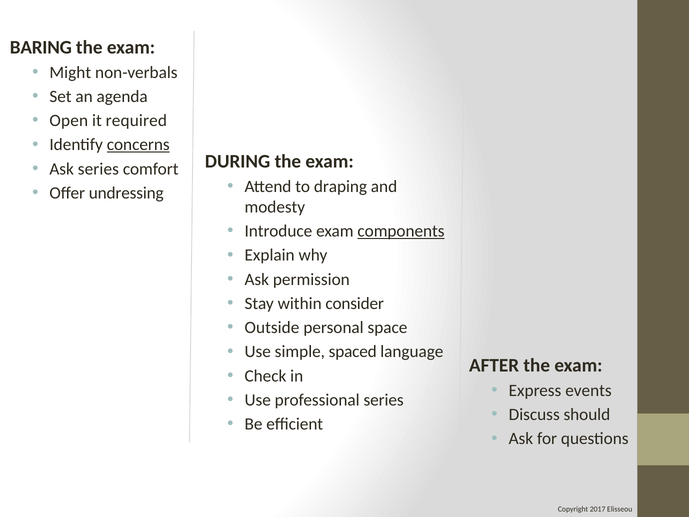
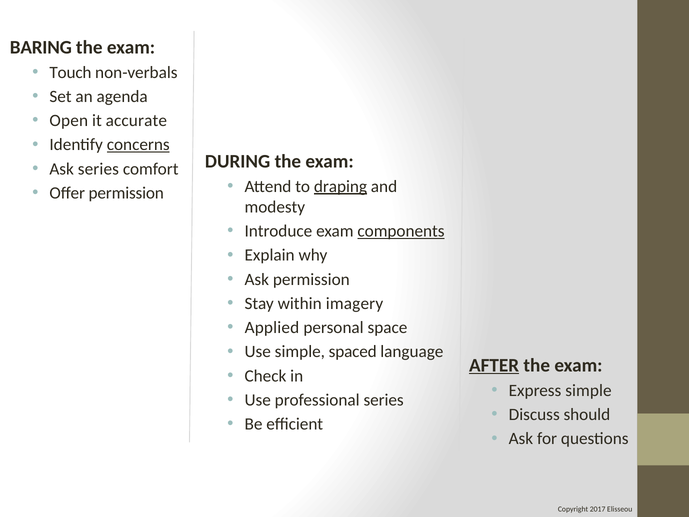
Might: Might -> Touch (70, 72)
required: required -> accurate (136, 121)
draping underline: none -> present (340, 186)
Offer undressing: undressing -> permission (126, 193)
consider: consider -> imagery (354, 303)
Outside: Outside -> Applied (272, 328)
AFTER underline: none -> present (494, 365)
Express events: events -> simple (588, 390)
